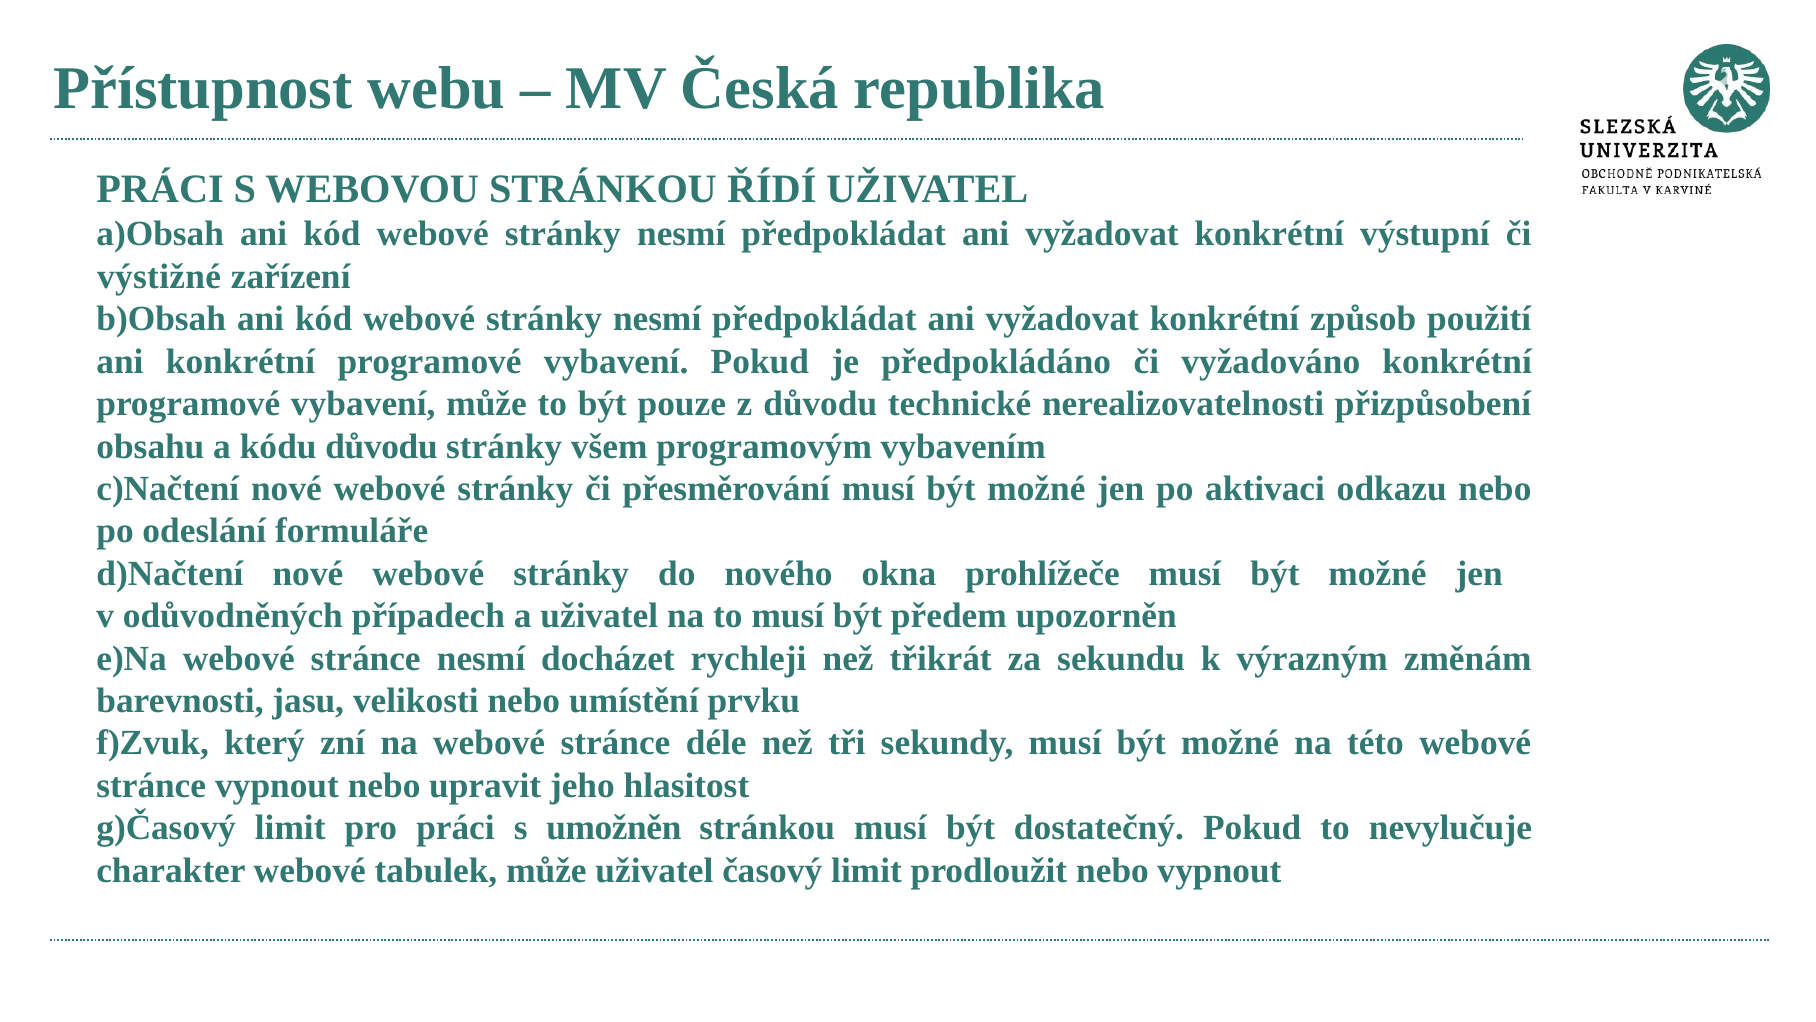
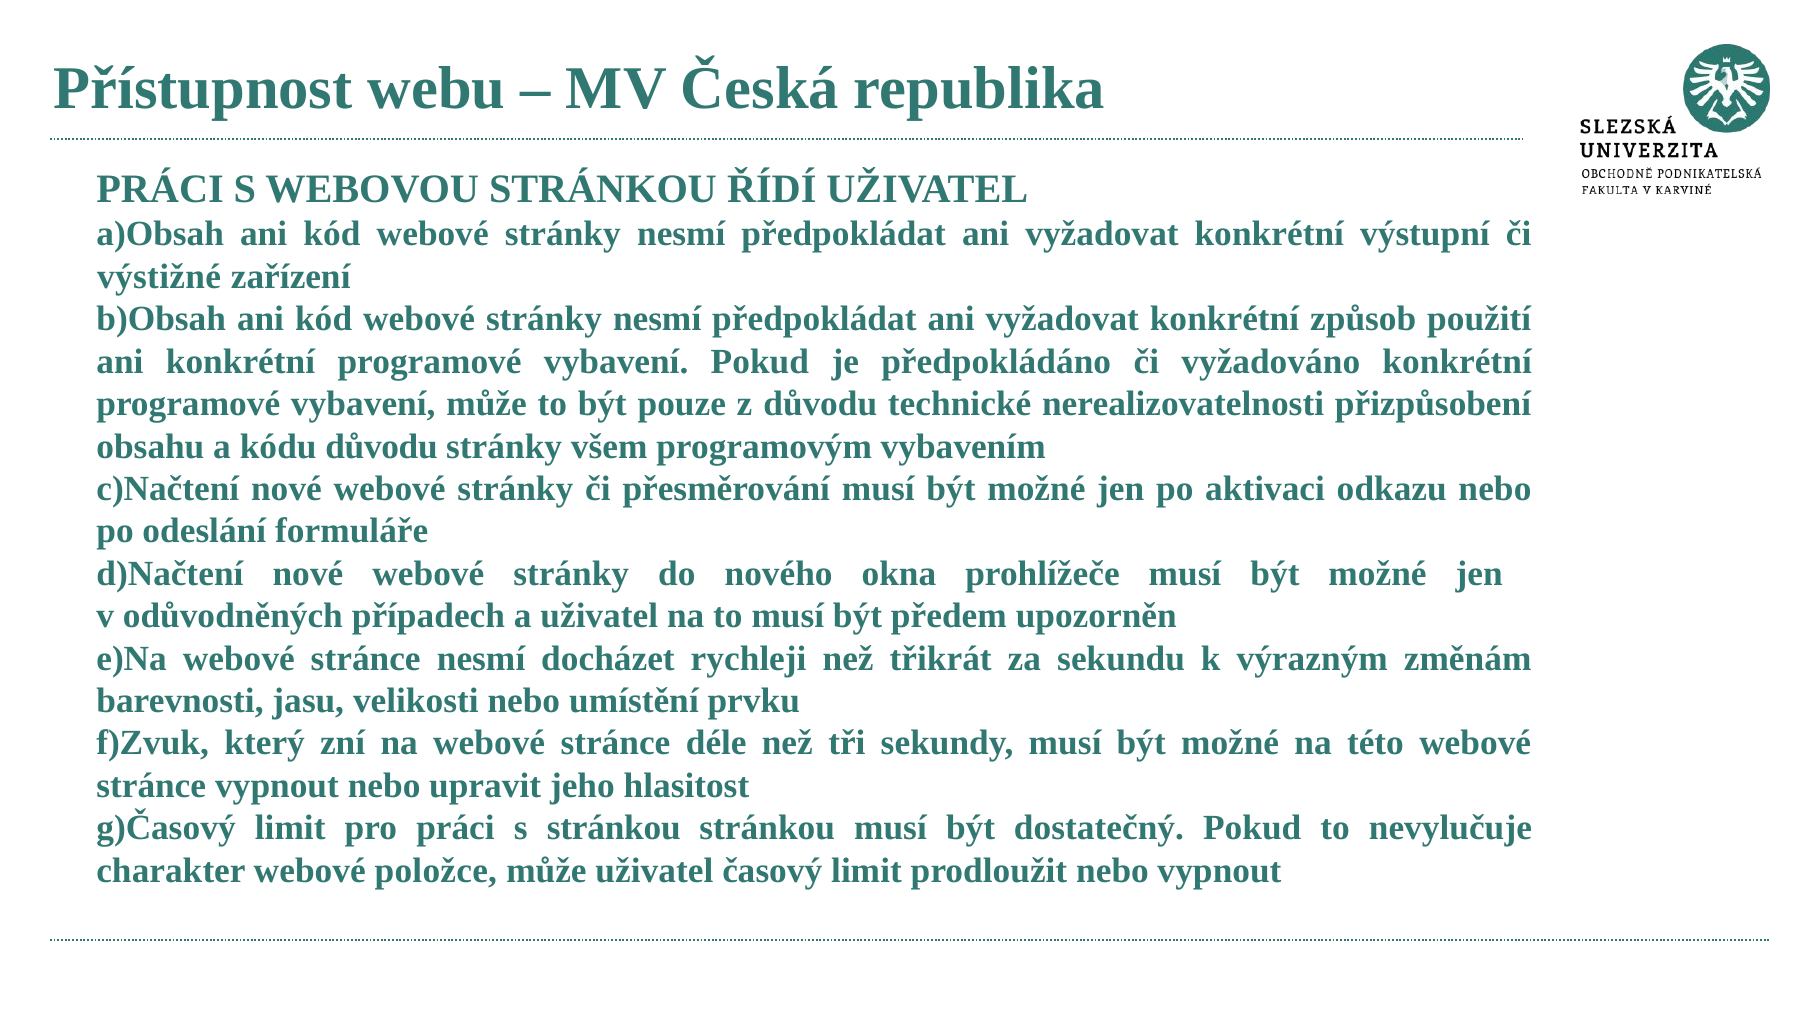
s umožněn: umožněn -> stránkou (614, 828)
tabulek: tabulek -> položce (436, 870)
